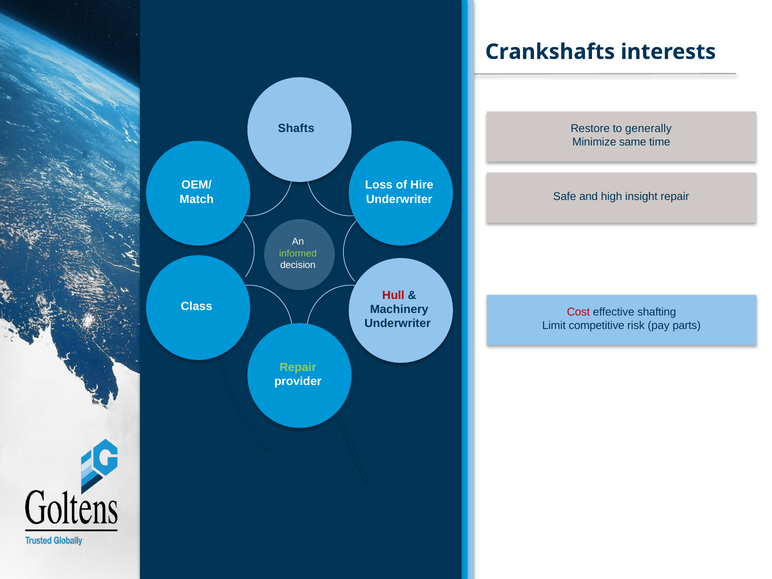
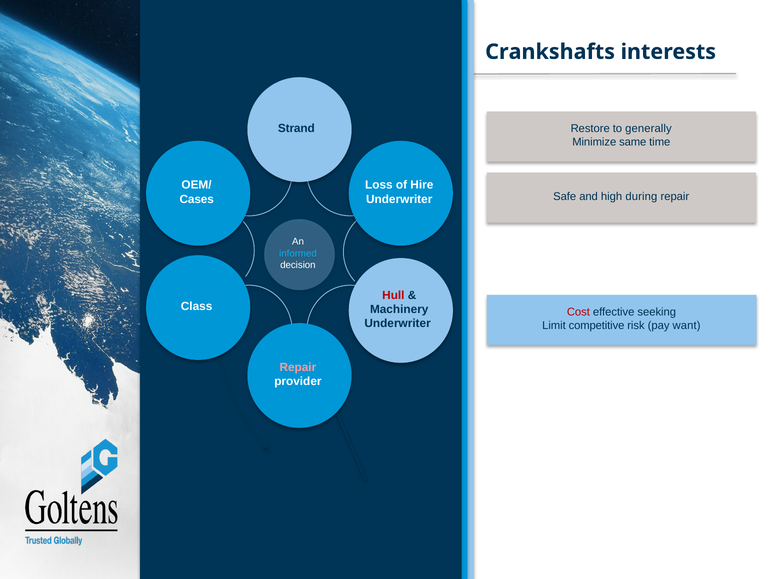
Shafts: Shafts -> Strand (296, 128)
insight: insight -> during (641, 196)
Match: Match -> Cases (197, 199)
informed colour: light green -> light blue (298, 253)
shafting: shafting -> seeking (657, 312)
parts: parts -> want (687, 325)
Repair colour: light green -> pink (298, 367)
